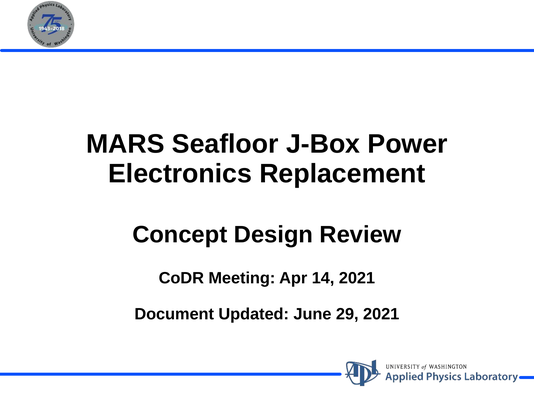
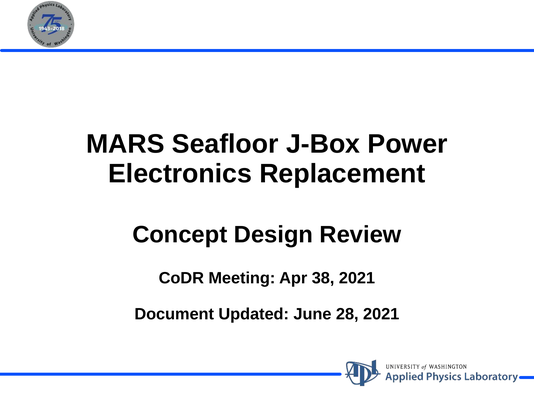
14: 14 -> 38 (323, 278)
29: 29 -> 28 (347, 314)
